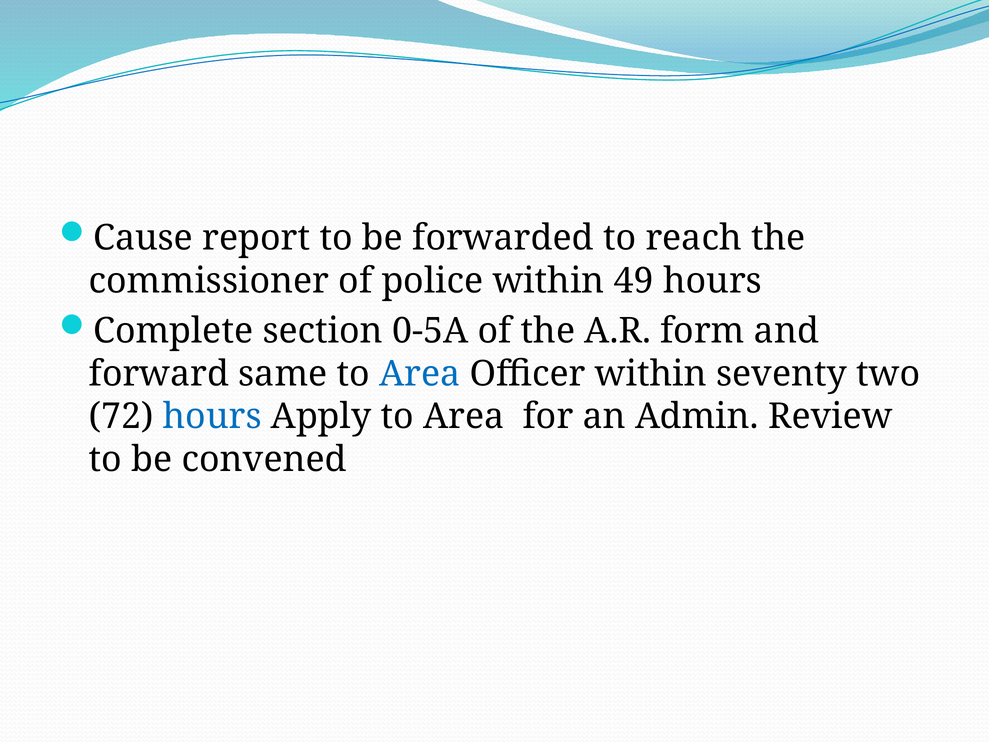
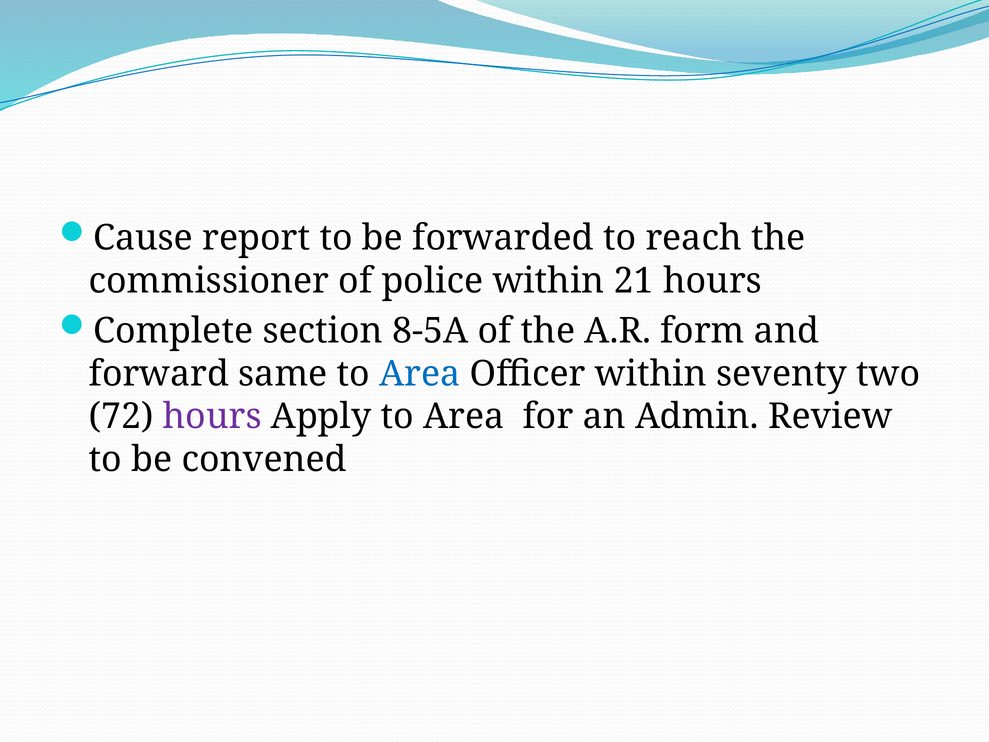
49: 49 -> 21 (634, 281)
0-5A: 0-5A -> 8-5A (430, 331)
hours colour: blue -> purple (212, 417)
